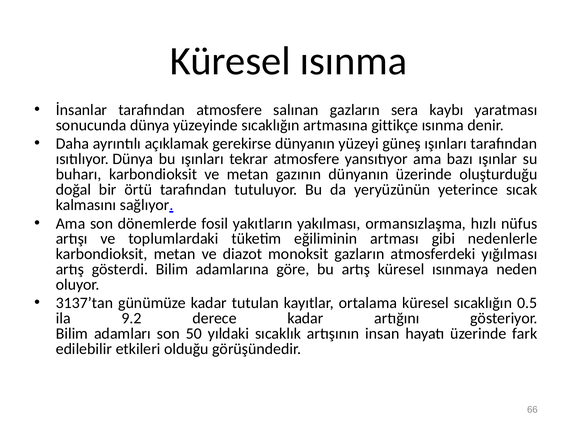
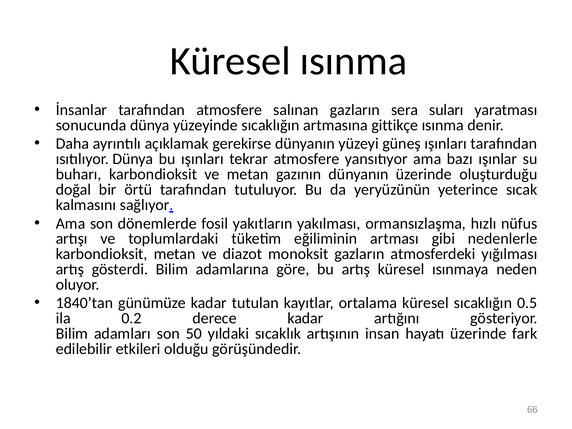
kaybı: kaybı -> suları (446, 110)
3137’tan: 3137’tan -> 1840’tan (84, 303)
9.2: 9.2 -> 0.2 (132, 318)
